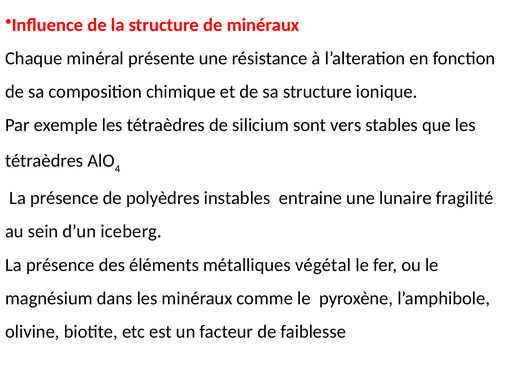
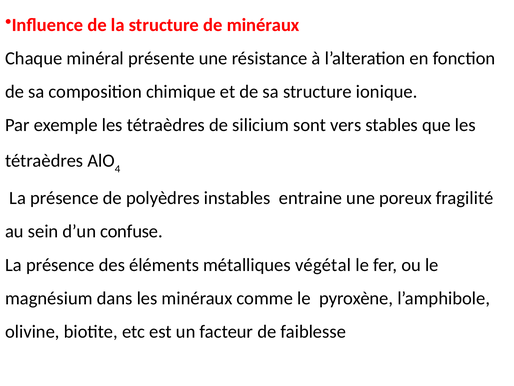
lunaire: lunaire -> poreux (405, 198)
iceberg: iceberg -> confuse (131, 231)
